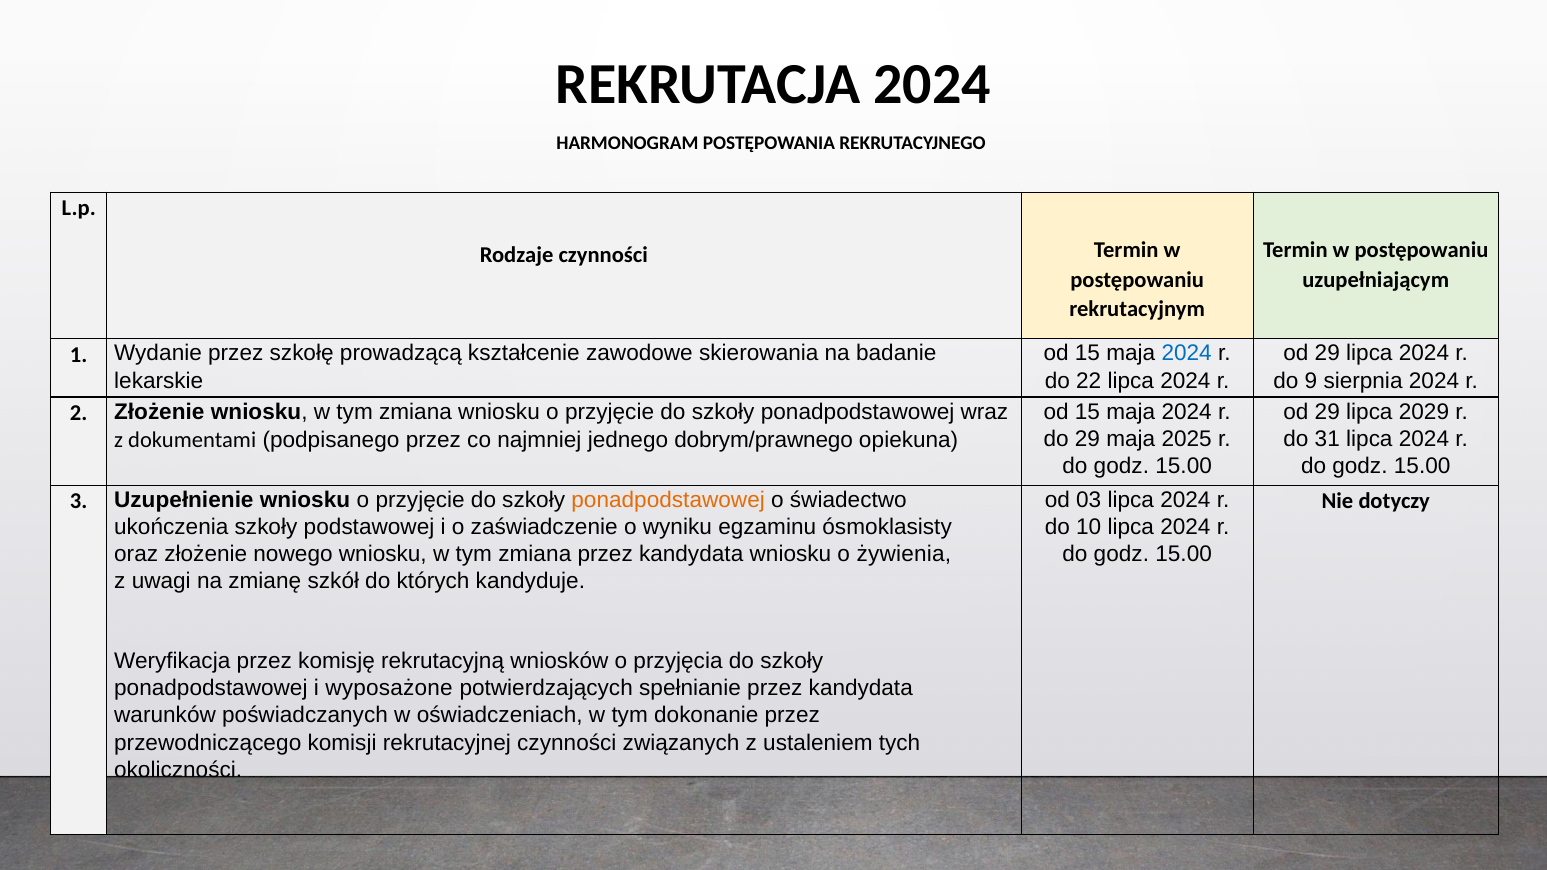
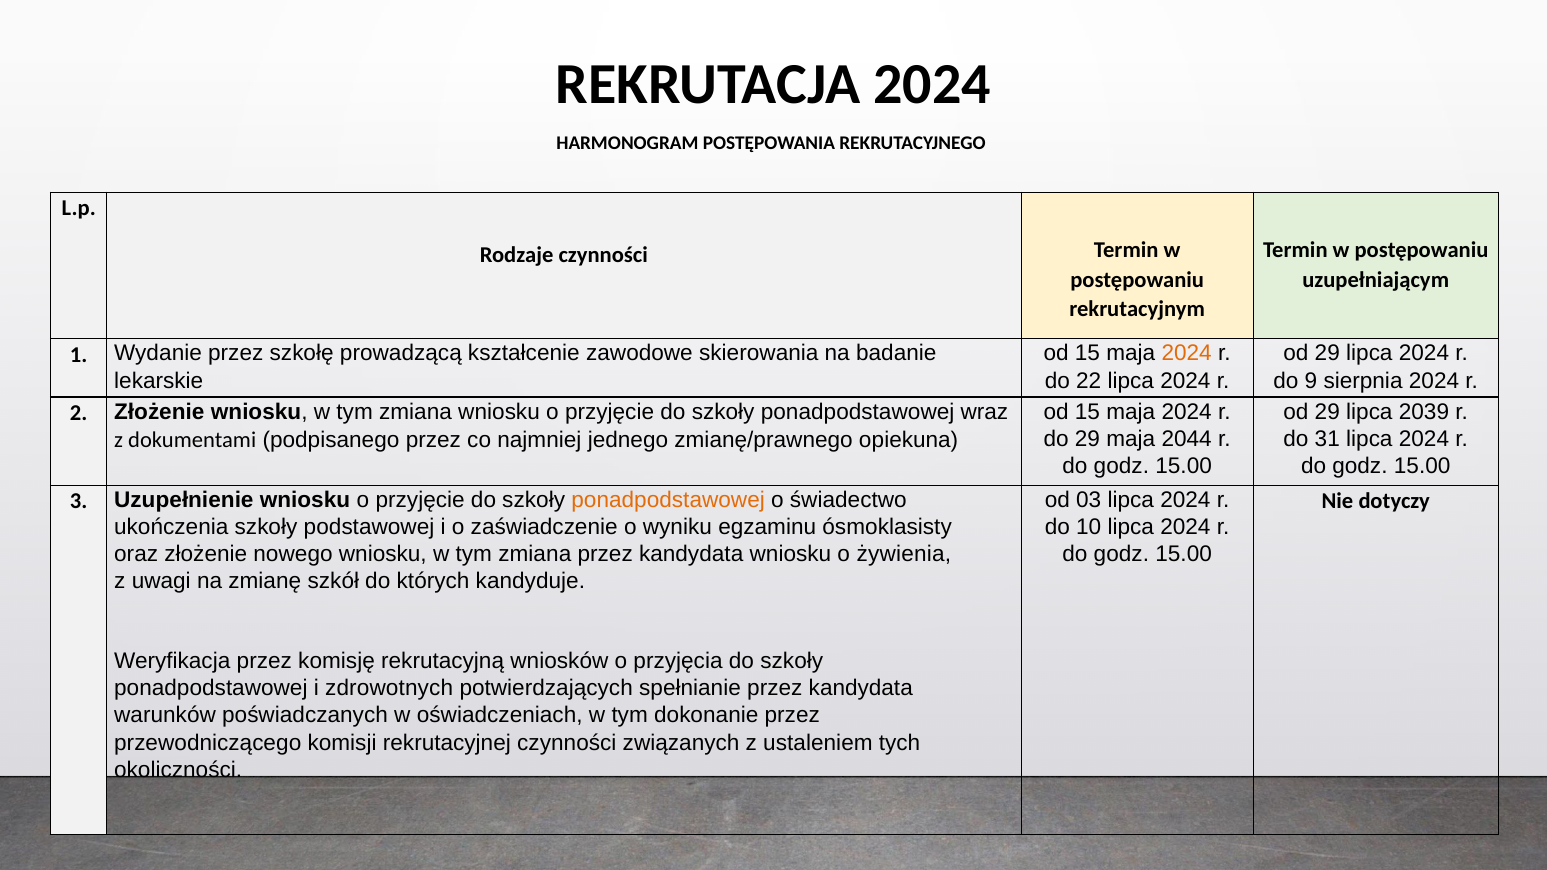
2024 colour: blue -> orange (1187, 354)
2029: 2029 -> 2039 (1424, 412)
2025: 2025 -> 2044 (1187, 439)
dobrym/prawnego: dobrym/prawnego -> zmianę/prawnego (764, 440)
wyposażone: wyposażone -> zdrowotnych (389, 689)
